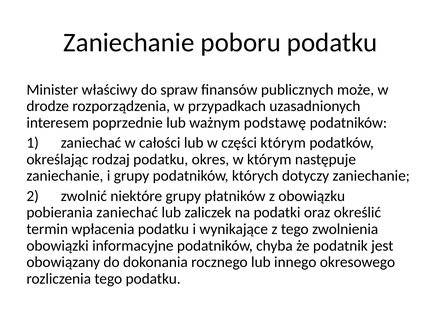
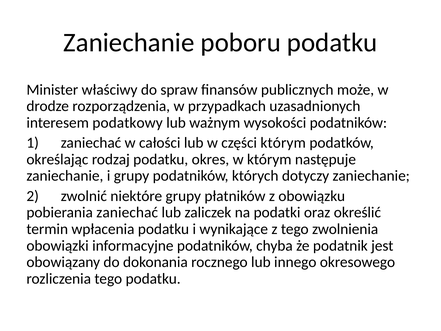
poprzednie: poprzednie -> podatkowy (128, 123)
podstawę: podstawę -> wysokości (275, 123)
